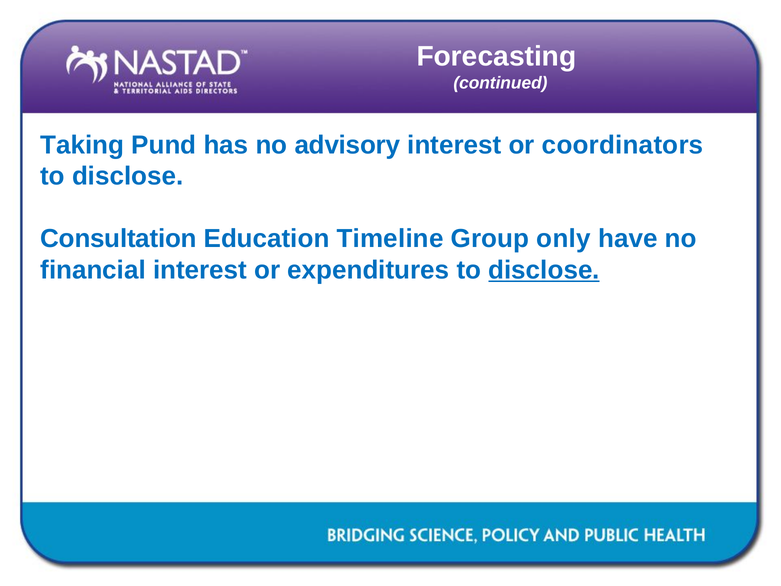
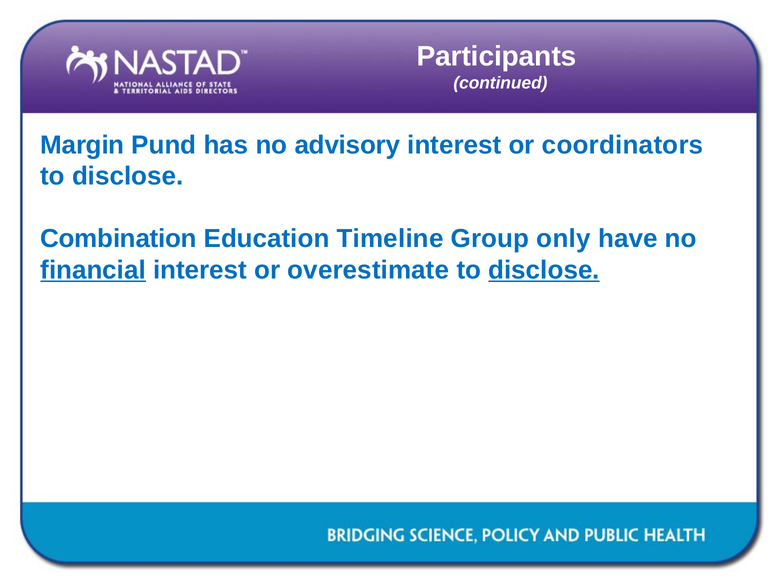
Forecasting: Forecasting -> Participants (497, 57)
Taking: Taking -> Margin (82, 145)
Consultation: Consultation -> Combination (118, 239)
financial underline: none -> present (93, 270)
expenditures: expenditures -> overestimate (368, 270)
